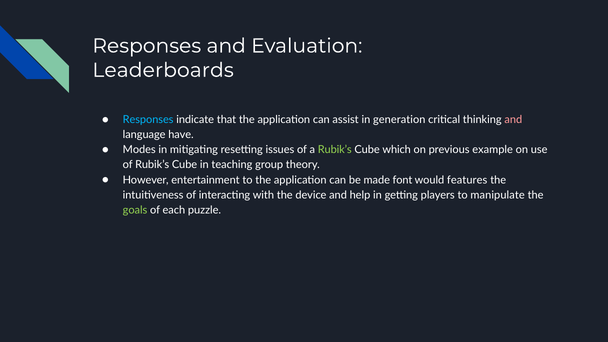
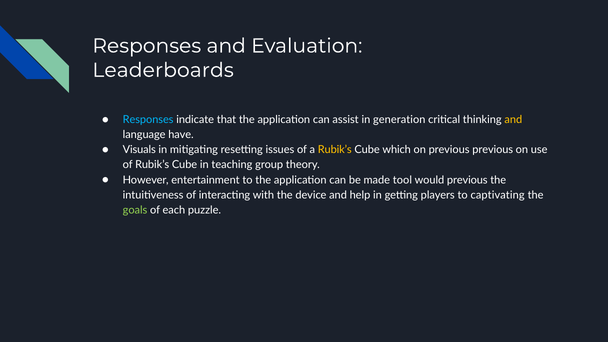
and colour: pink -> yellow (513, 120)
Modes: Modes -> Visuals (139, 150)
Rubik’s colour: light green -> yellow (335, 150)
previous example: example -> previous (493, 150)
font: font -> tool (402, 180)
would features: features -> previous (467, 180)
manipulate: manipulate -> captivating (498, 195)
